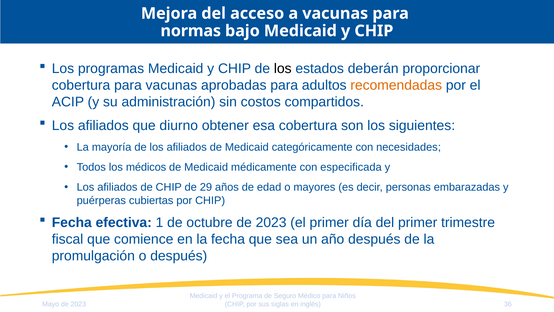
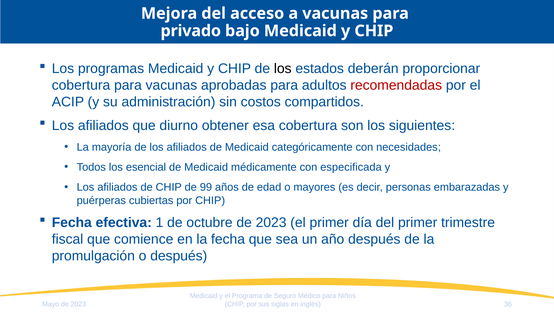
normas: normas -> privado (191, 31)
recomendadas colour: orange -> red (396, 85)
médicos: médicos -> esencial (146, 167)
29: 29 -> 99 (206, 187)
